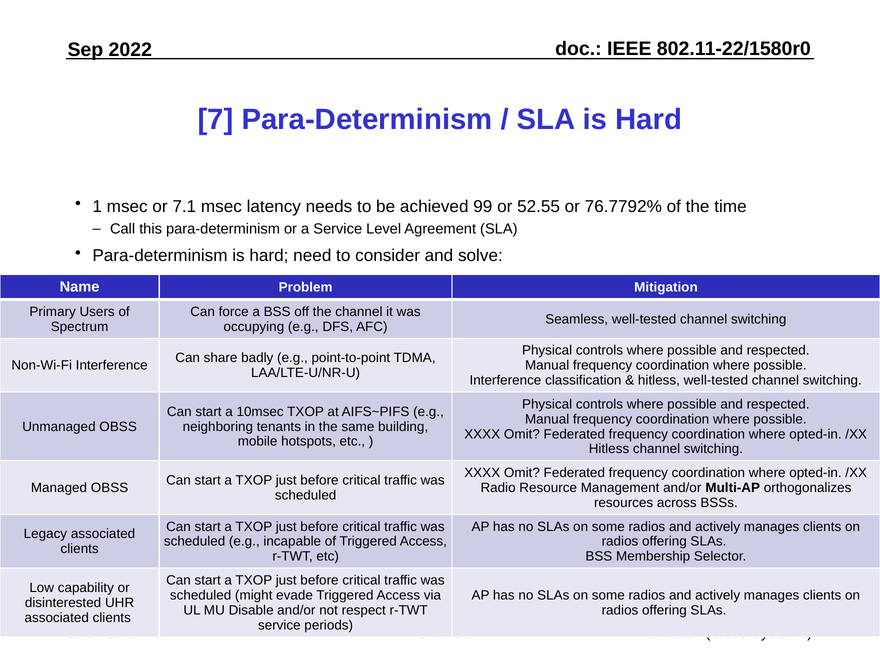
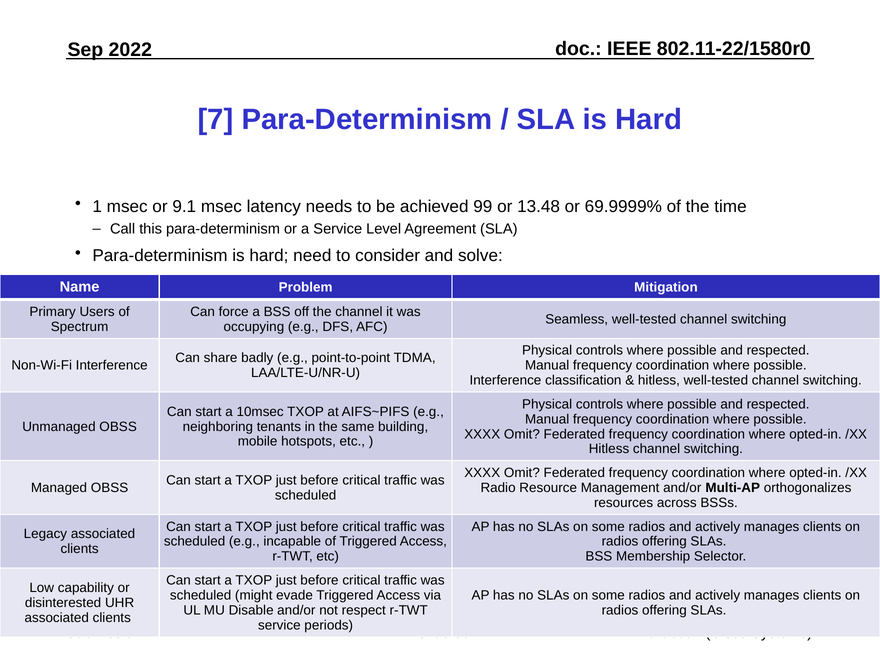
7.1: 7.1 -> 9.1 (184, 207)
52.55: 52.55 -> 13.48 (539, 207)
76.7792%: 76.7792% -> 69.9999% (623, 207)
